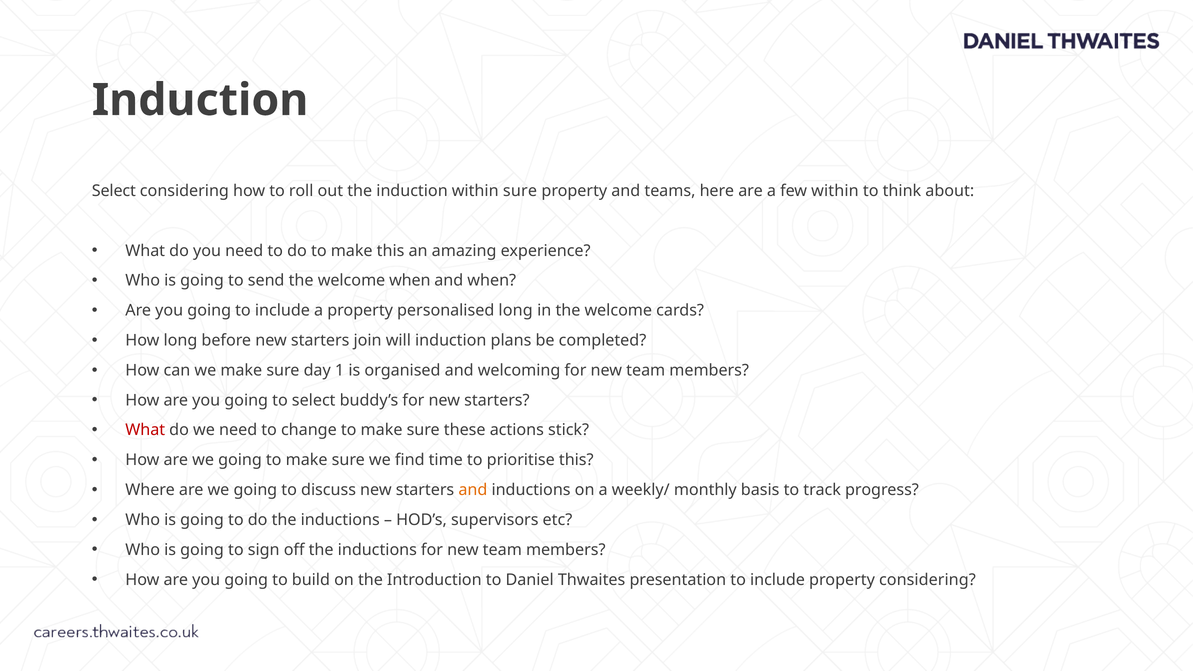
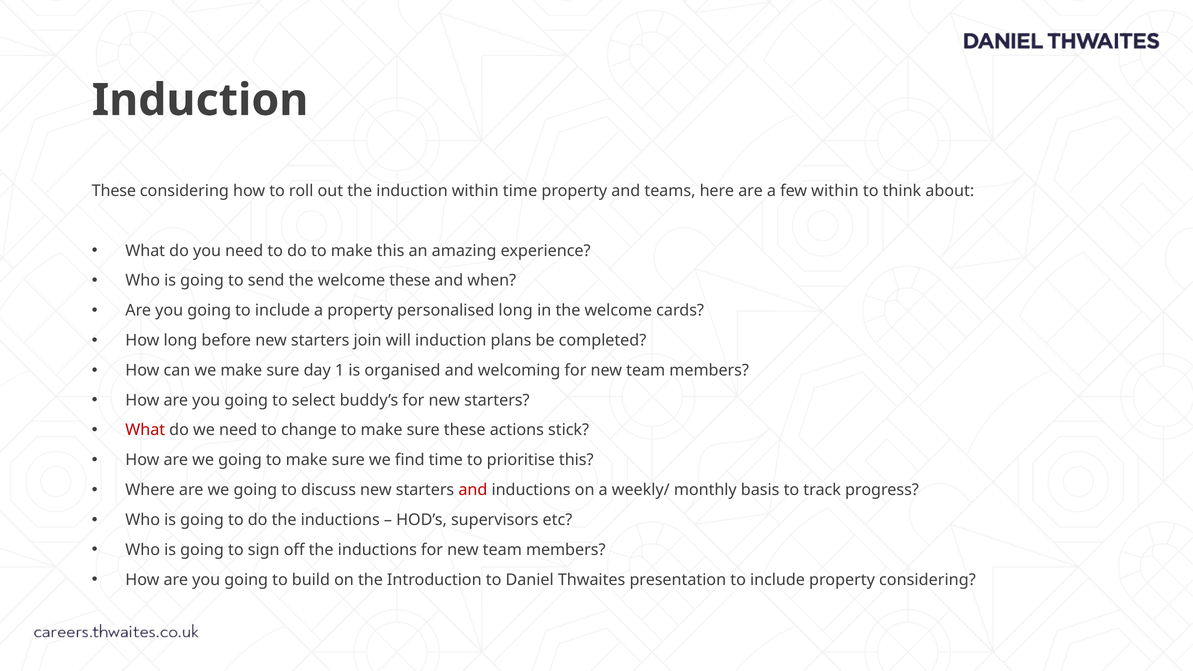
Select: Select -> These (114, 191)
within sure: sure -> time (520, 191)
welcome when: when -> these (410, 281)
and colour: orange -> red (473, 490)
